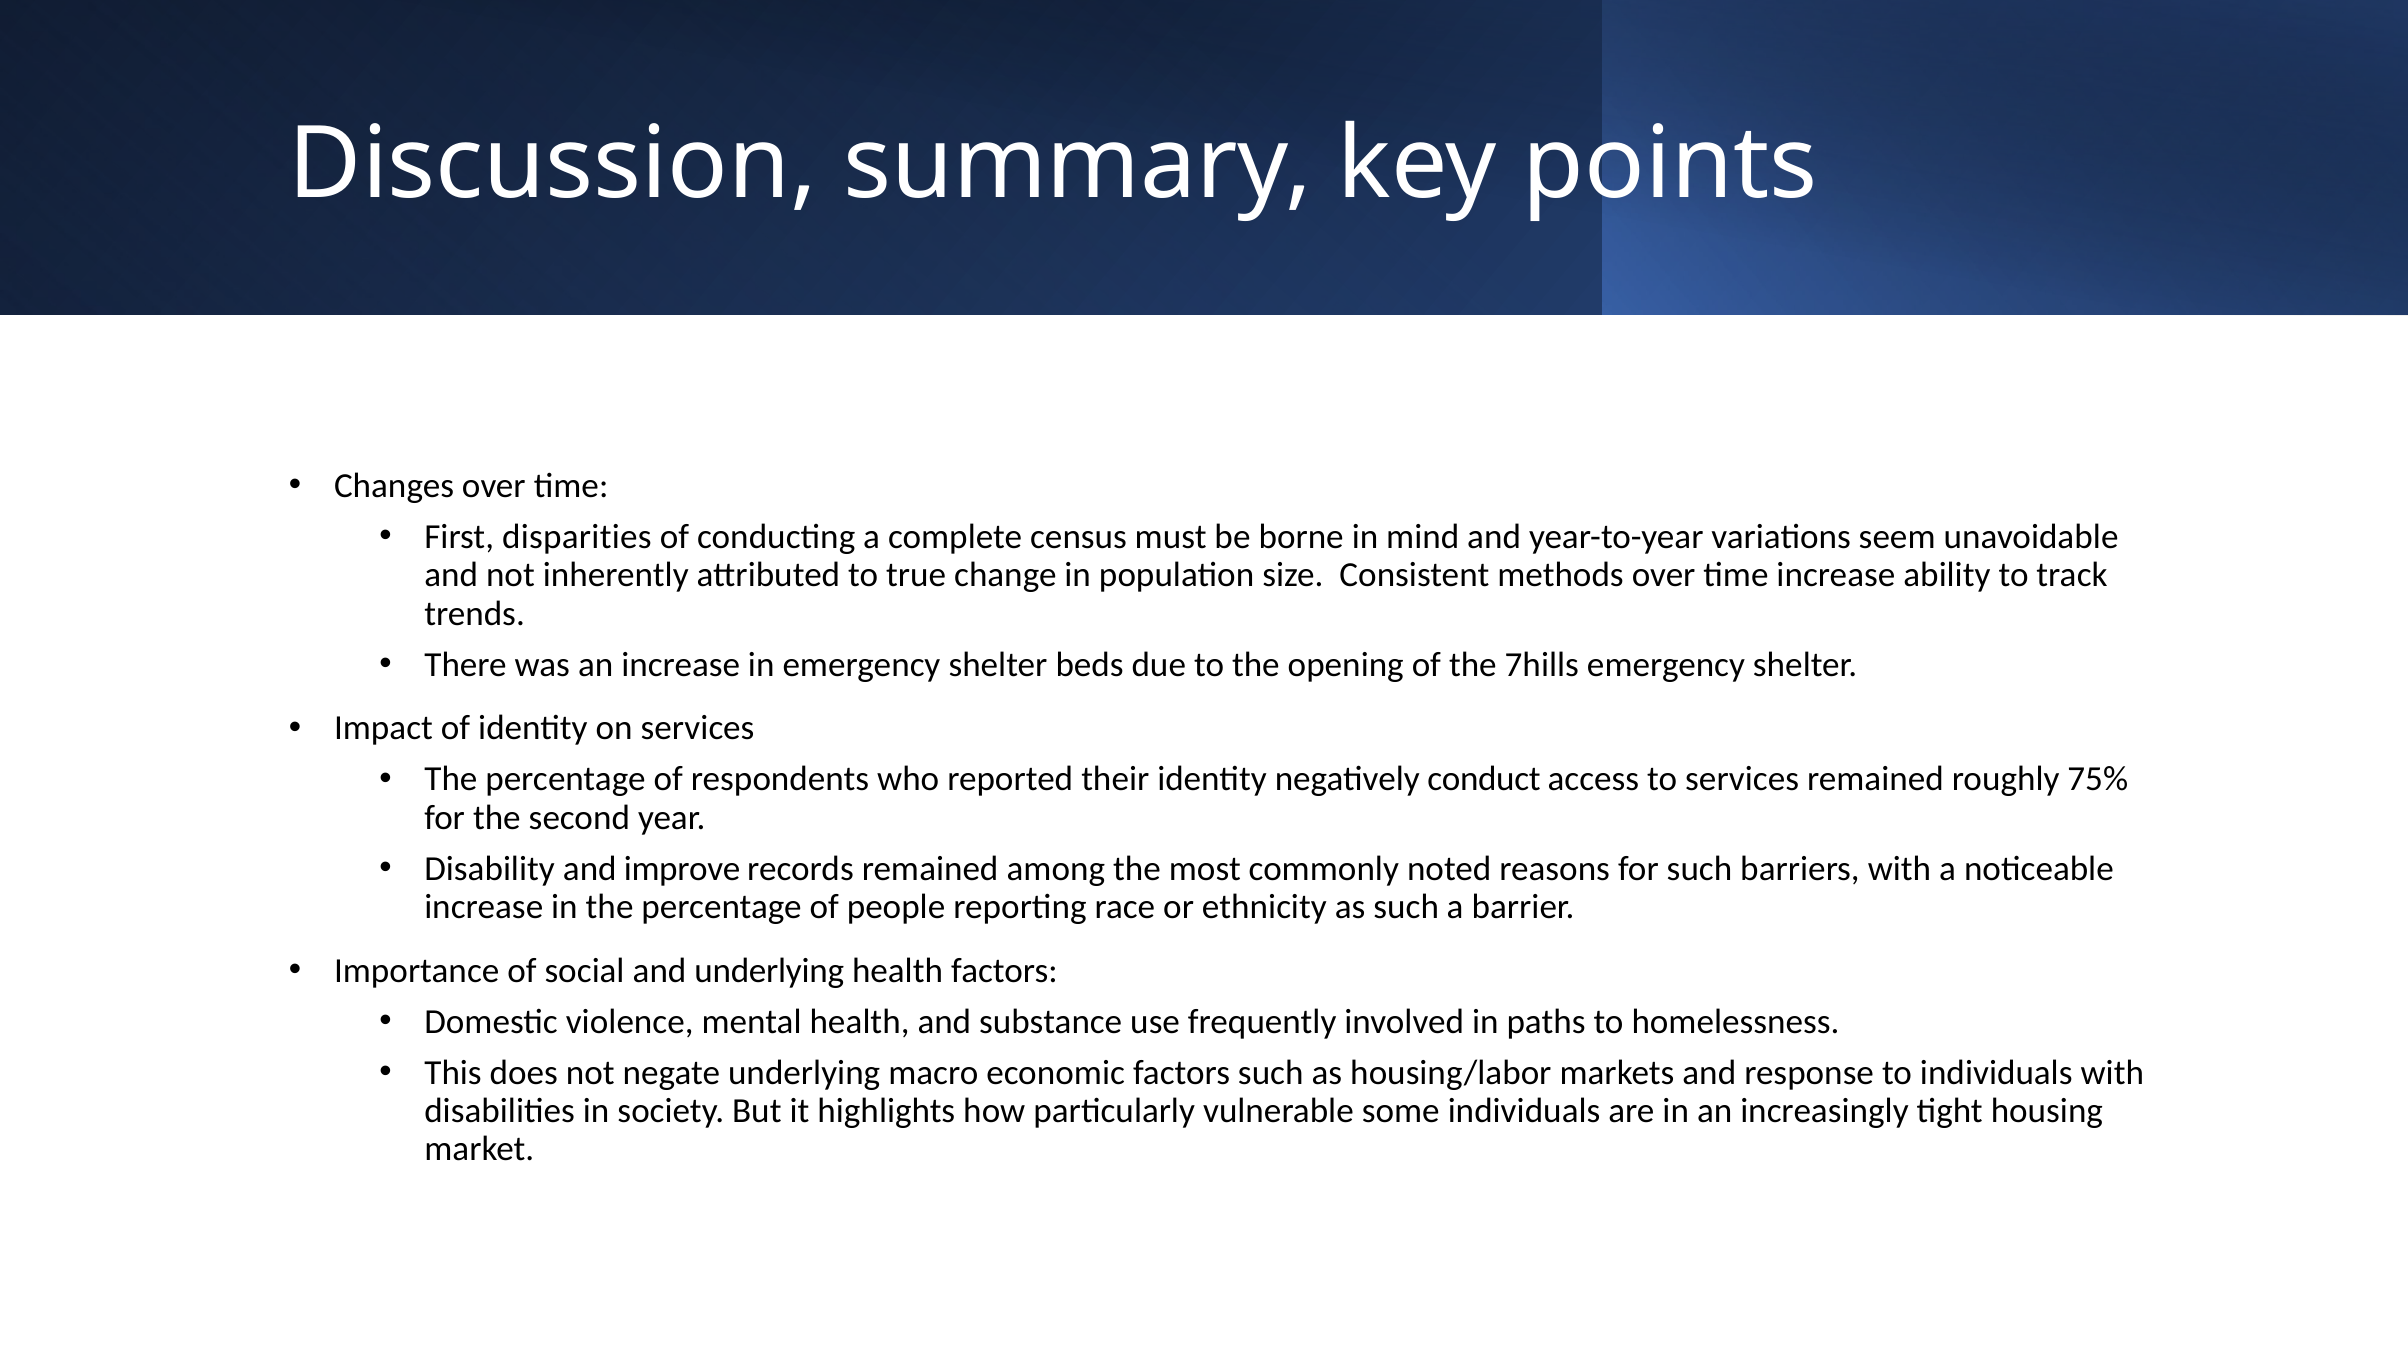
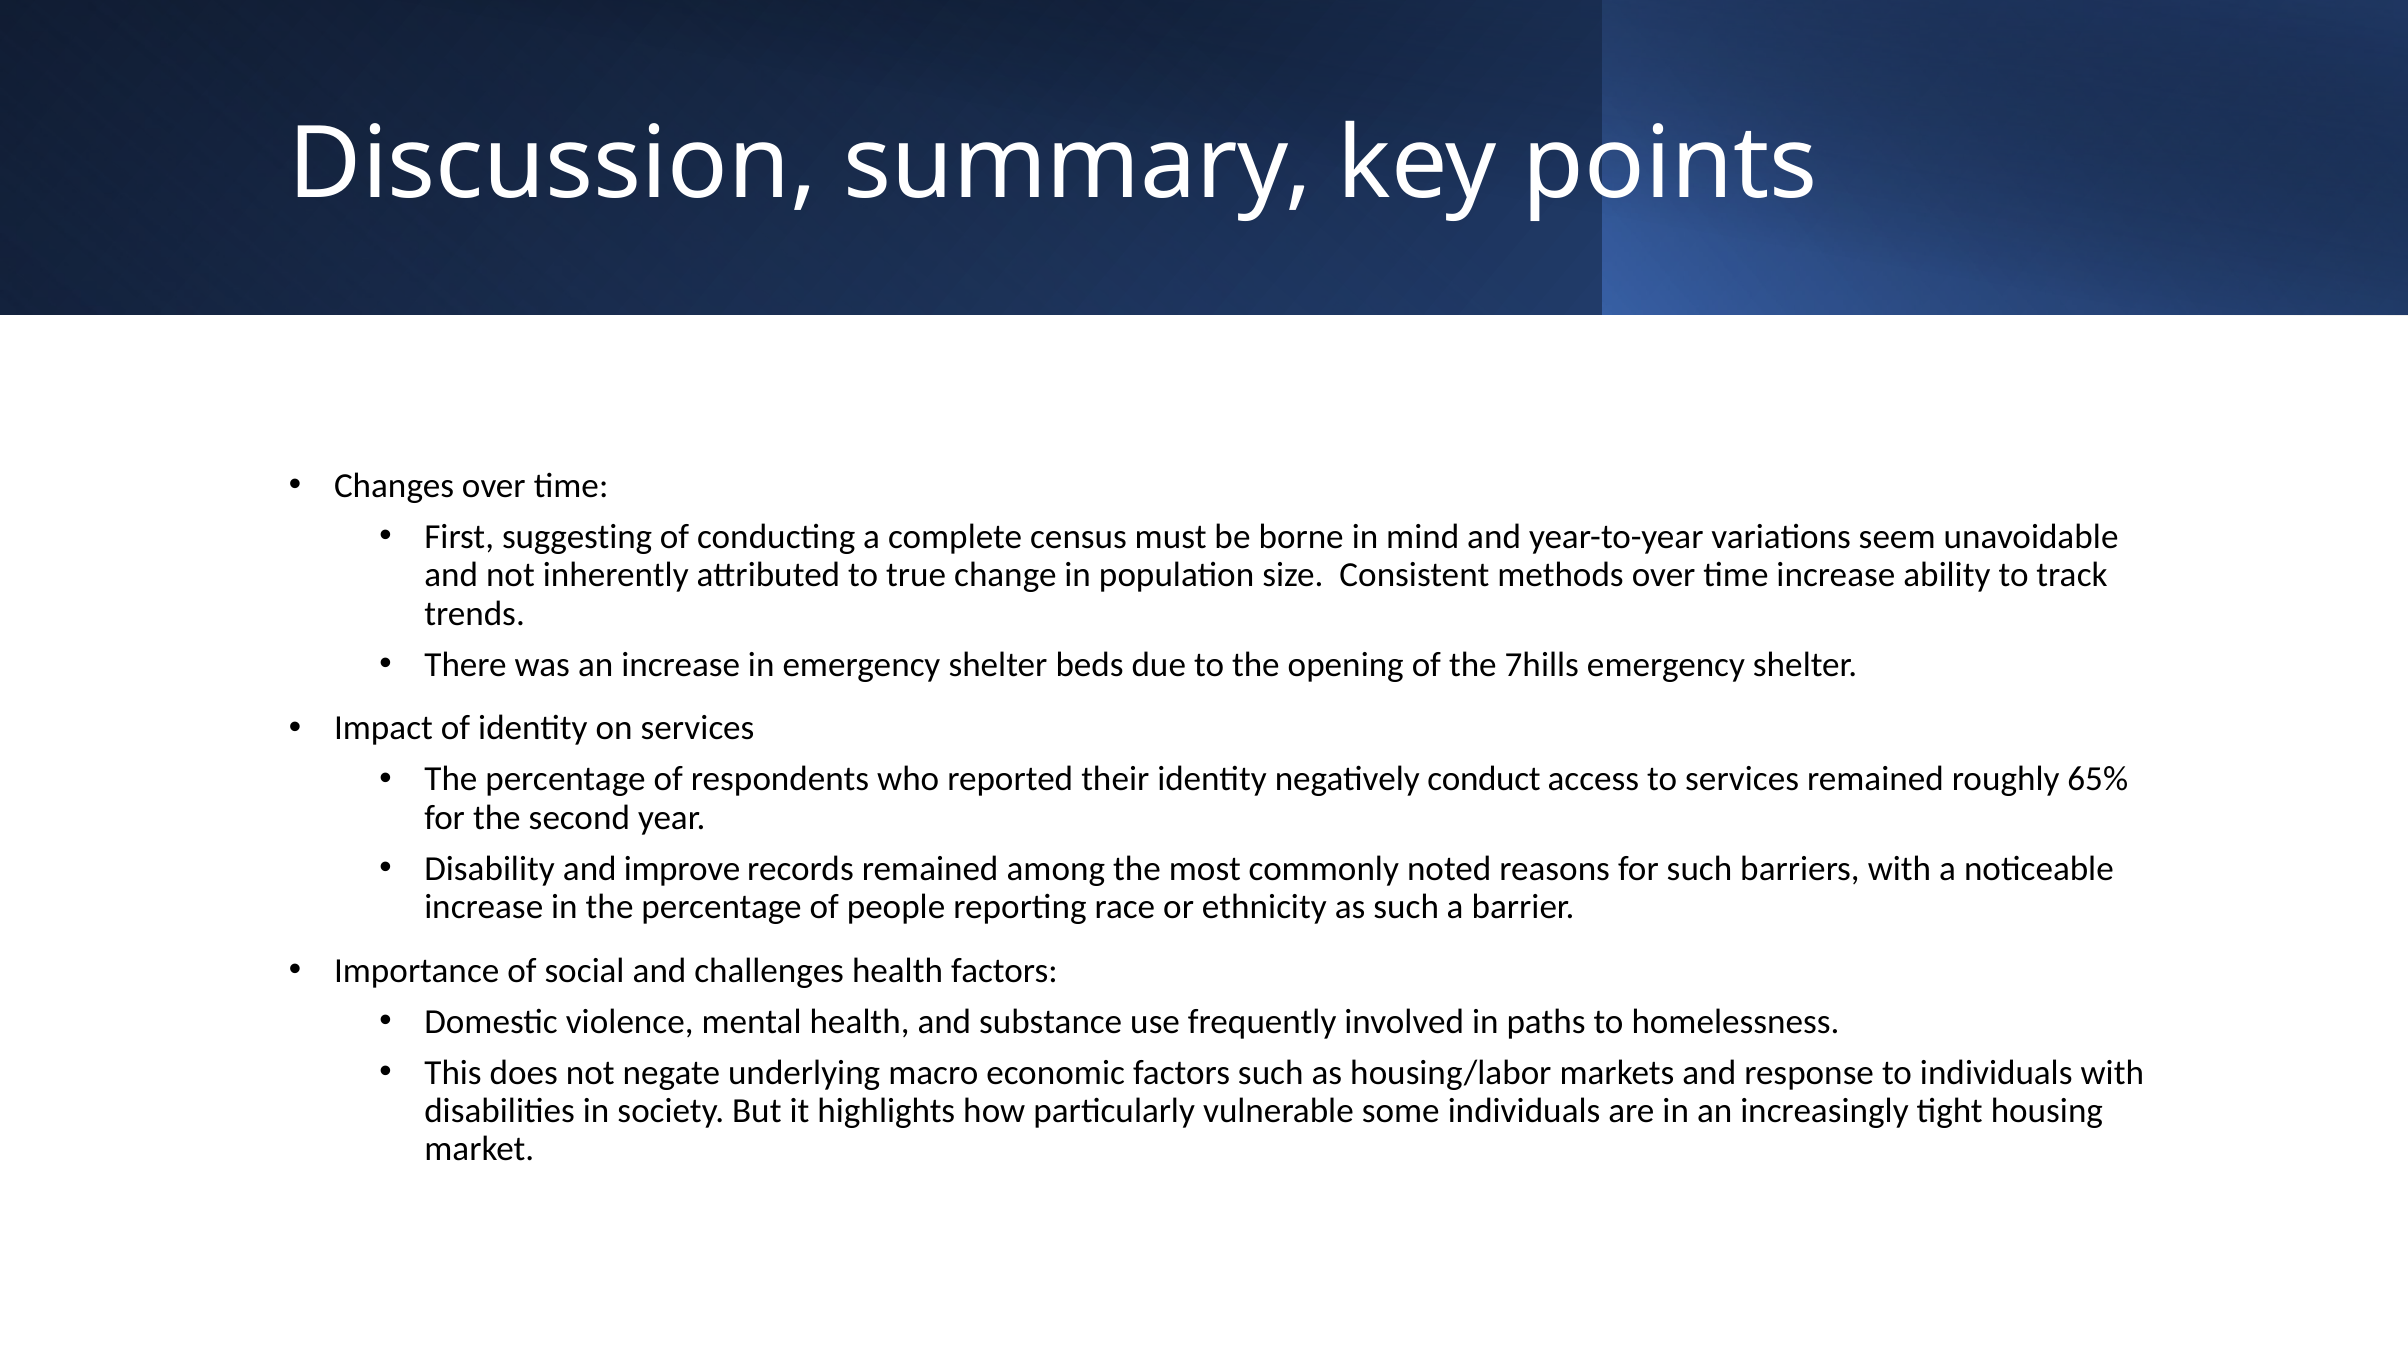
disparities: disparities -> suggesting (577, 537)
75%: 75% -> 65% (2098, 779)
and underlying: underlying -> challenges (769, 971)
